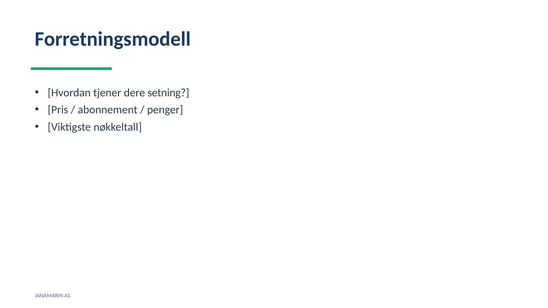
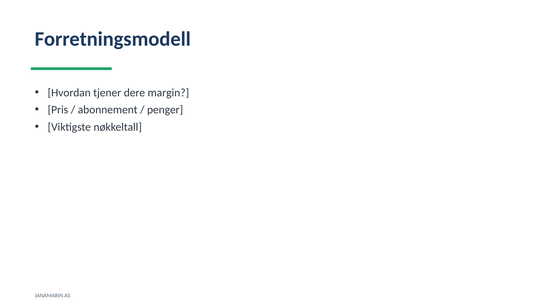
setning: setning -> margin (168, 93)
